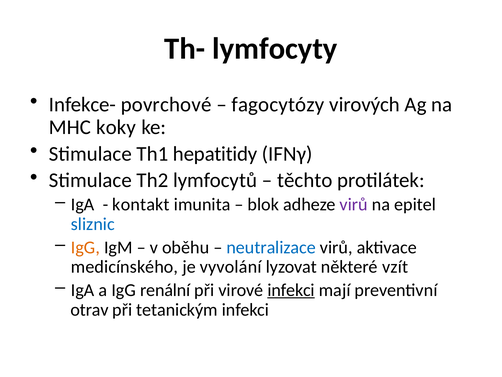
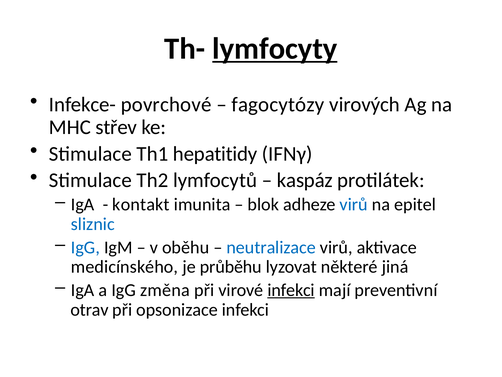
lymfocyty underline: none -> present (275, 49)
koky: koky -> střev (116, 127)
těchto: těchto -> kaspáz (305, 180)
virů colour: purple -> blue (354, 204)
IgG colour: orange -> blue (85, 247)
vyvolání: vyvolání -> průběhu (231, 267)
vzít: vzít -> jiná (395, 267)
renální: renální -> změna (165, 290)
tetanickým: tetanickým -> opsonizace (177, 309)
